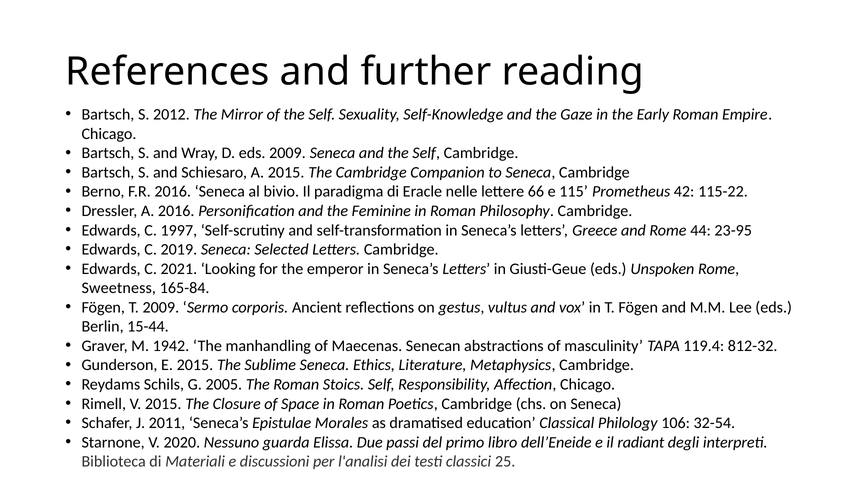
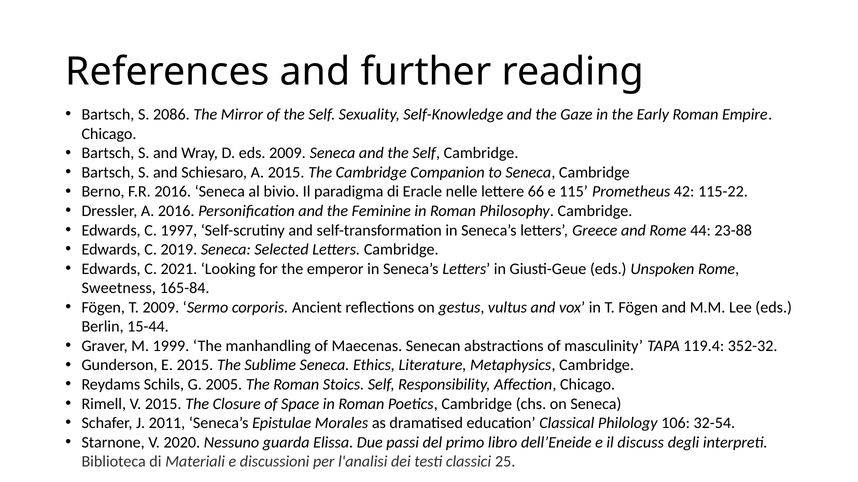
2012: 2012 -> 2086 (171, 115)
23-95: 23-95 -> 23-88 (733, 231)
1942: 1942 -> 1999 (171, 346)
812-32: 812-32 -> 352-32 (753, 346)
radiant: radiant -> discuss (641, 443)
